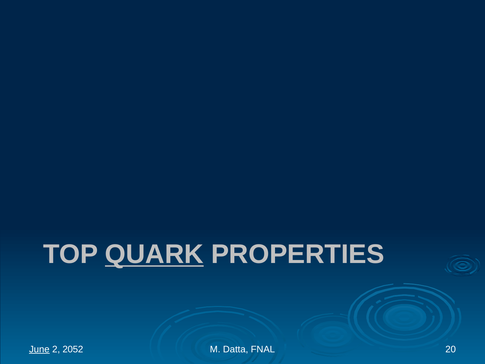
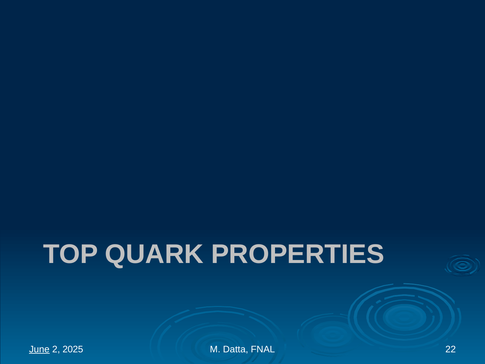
QUARK underline: present -> none (154, 254)
2052: 2052 -> 2025 (73, 349)
20: 20 -> 22 (451, 349)
